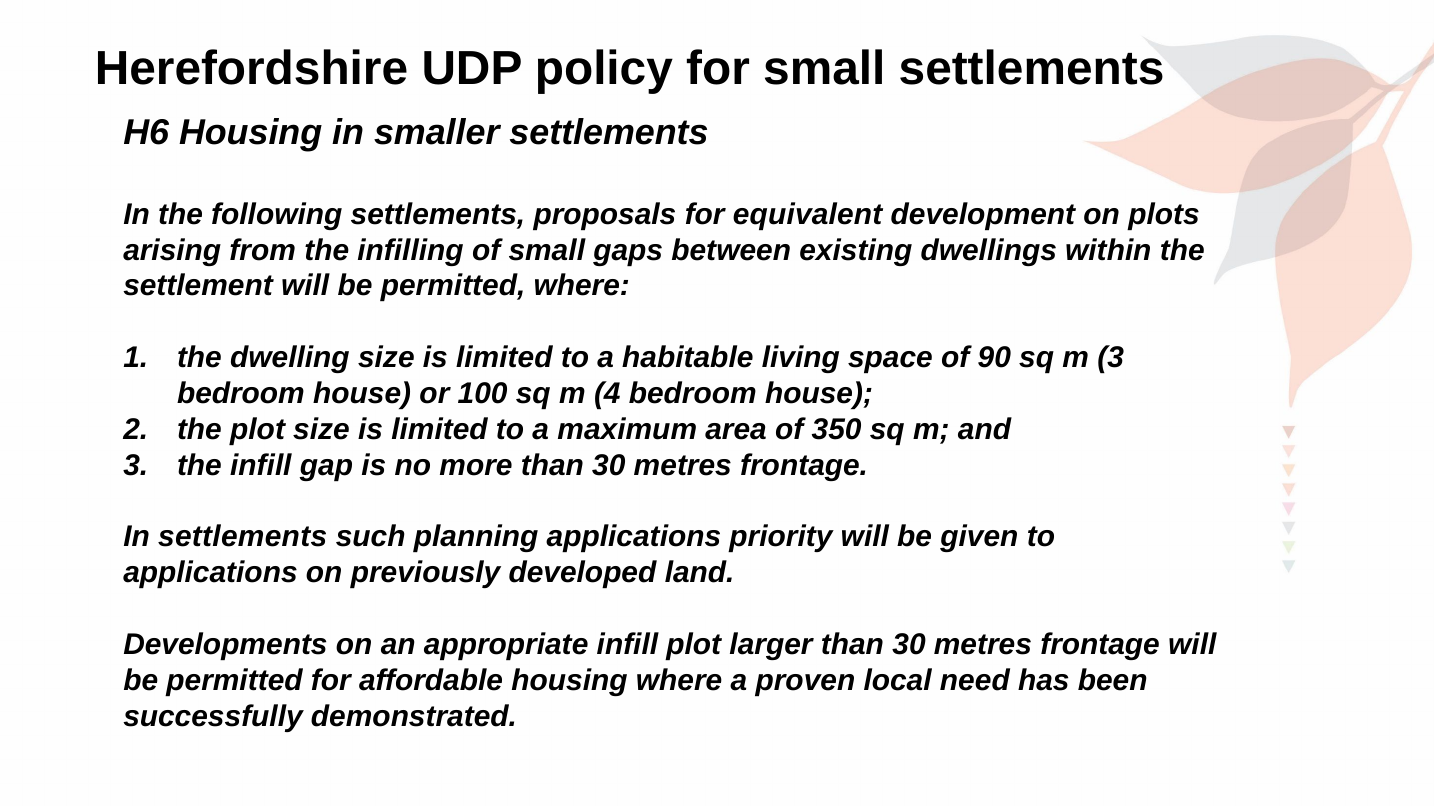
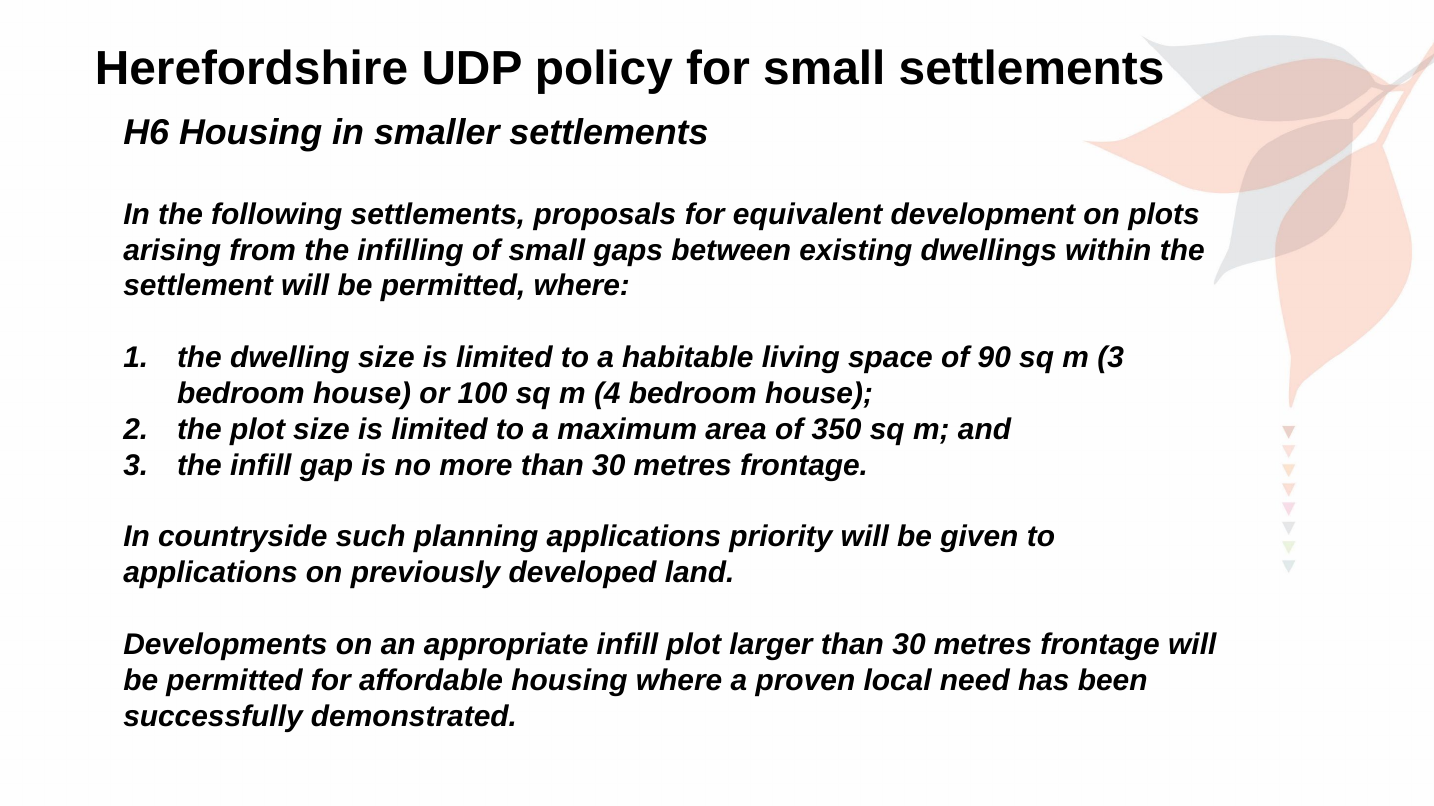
In settlements: settlements -> countryside (243, 537)
